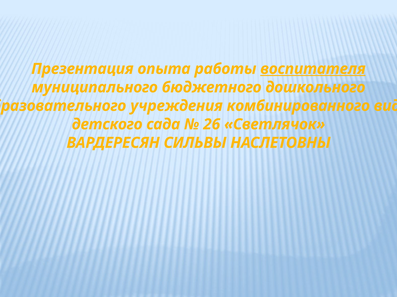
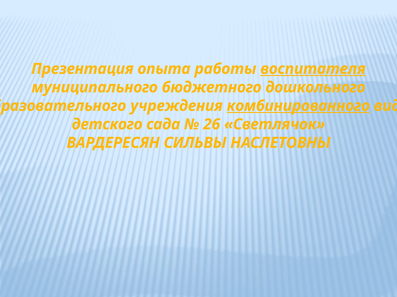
комбинированного underline: none -> present (298, 106)
